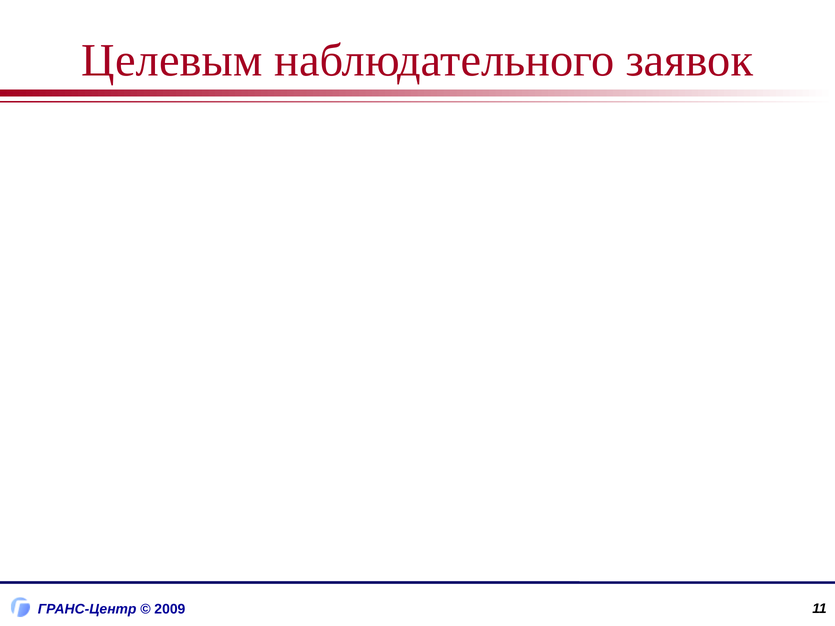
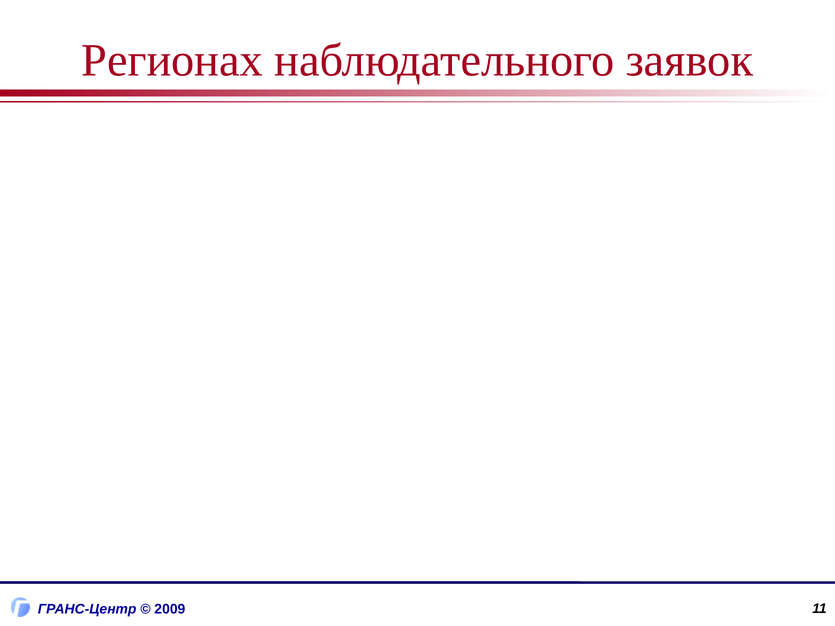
Целевым: Целевым -> Регионах (172, 60)
